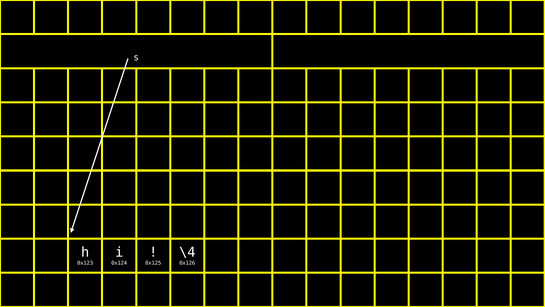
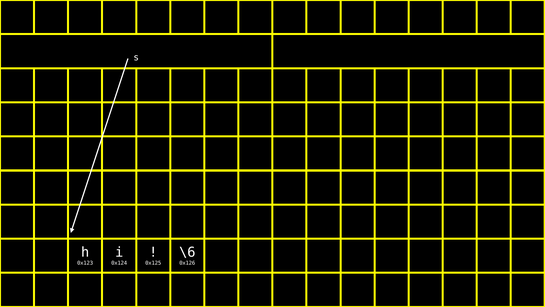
\4: \4 -> \6 (187, 252)
